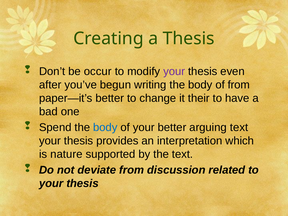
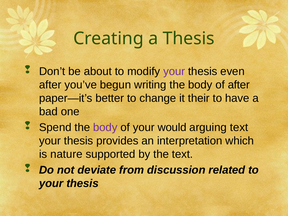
occur: occur -> about (98, 71)
of from: from -> after (239, 85)
body colour: blue -> purple (105, 127)
your better: better -> would (172, 127)
